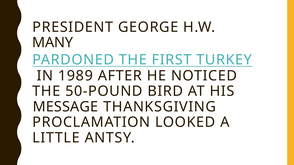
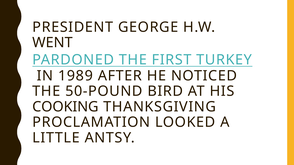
MANY: MANY -> WENT (53, 43)
MESSAGE: MESSAGE -> COOKING (65, 107)
